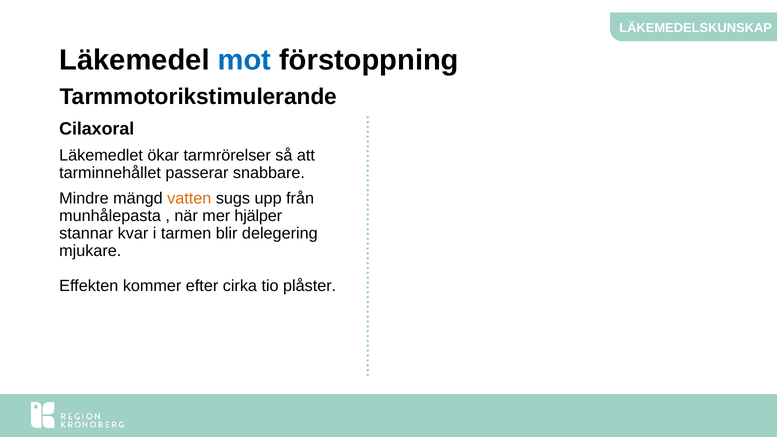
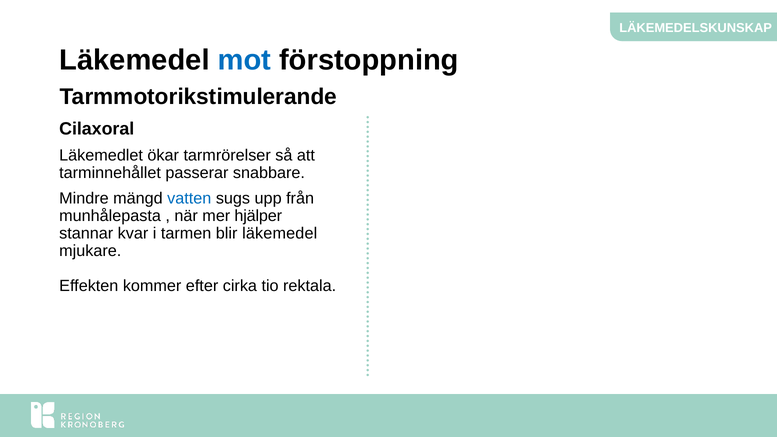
vatten colour: orange -> blue (189, 198)
blir delegering: delegering -> läkemedel (280, 233)
plåster: plåster -> rektala (310, 286)
